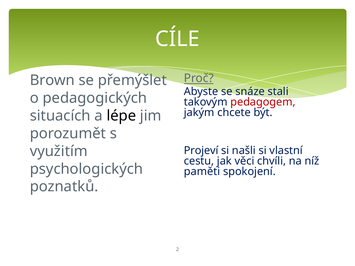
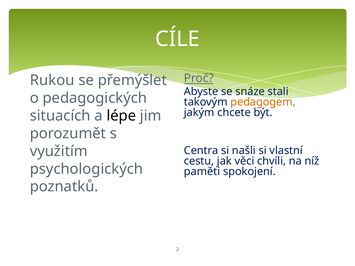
Brown: Brown -> Rukou (52, 80)
pedagogem colour: red -> orange (263, 102)
Projeví: Projeví -> Centra (201, 151)
